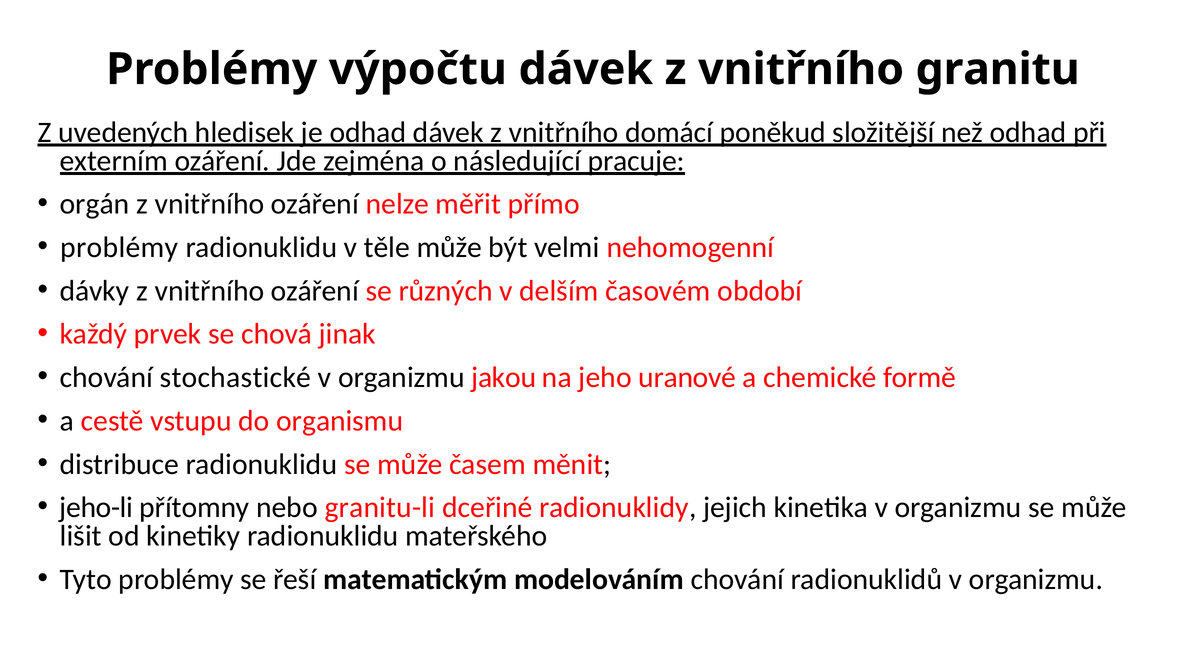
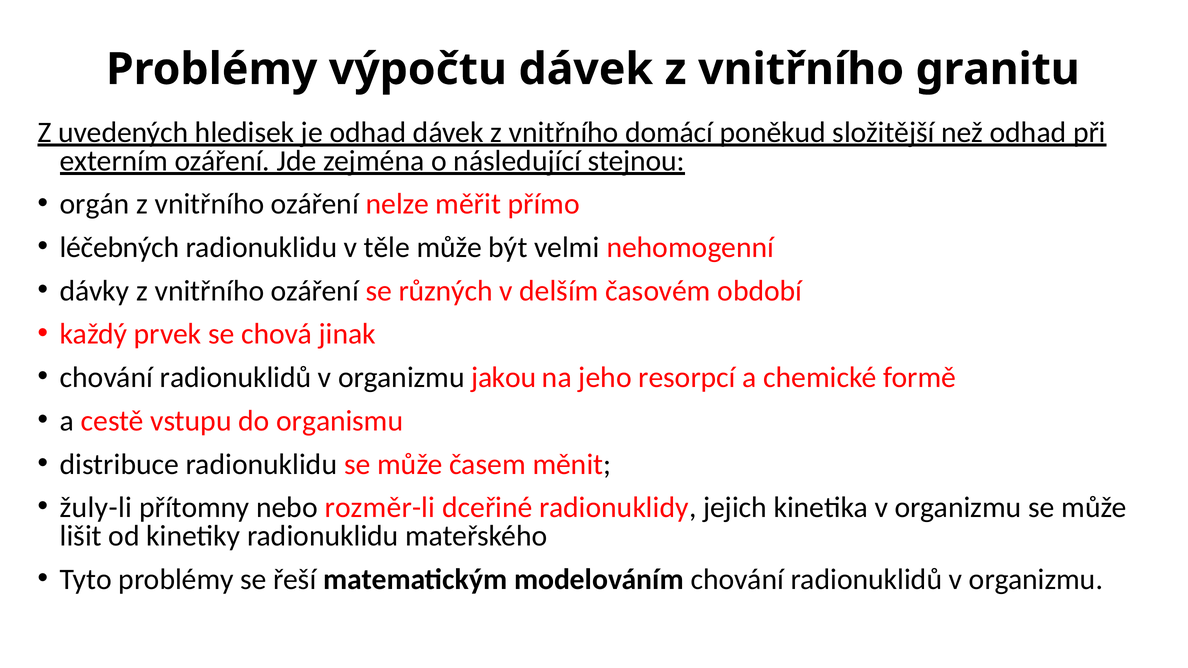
pracuje: pracuje -> stejnou (636, 161)
problémy: problémy -> léčebných (120, 248)
stochastické: stochastické -> radionuklidů (236, 378)
uranové: uranové -> resorpcí (687, 378)
jeho-li: jeho-li -> žuly-li (96, 508)
granitu-li: granitu-li -> rozměr-li (380, 508)
